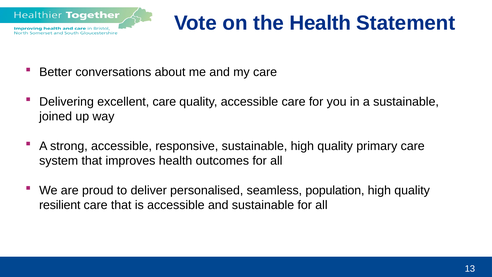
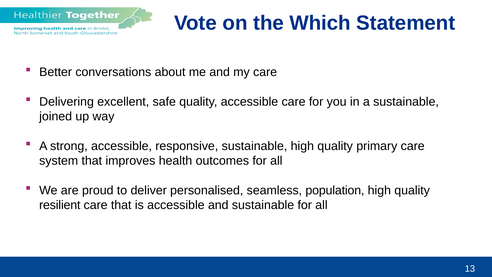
the Health: Health -> Which (320, 23)
excellent care: care -> safe (164, 102)
